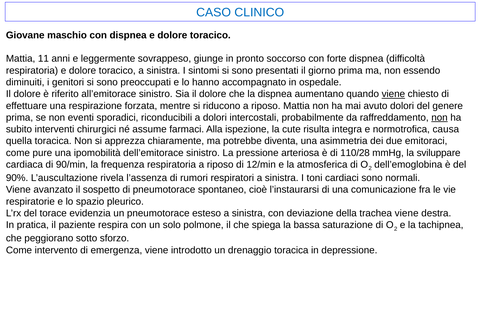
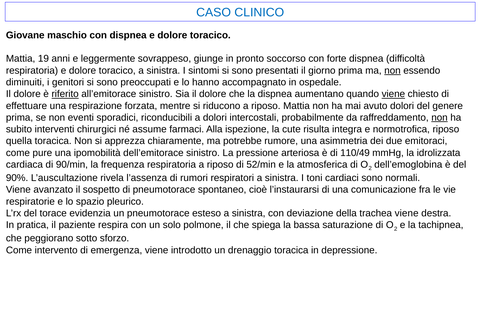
11: 11 -> 19 (43, 59)
non underline: none -> present (392, 70)
riferito underline: none -> present (65, 94)
normotrofica causa: causa -> riposo (446, 129)
diventa: diventa -> rumore (281, 141)
110/28: 110/28 -> 110/49 (355, 153)
sviluppare: sviluppare -> idrolizzata (439, 153)
12/min: 12/min -> 52/min (261, 165)
